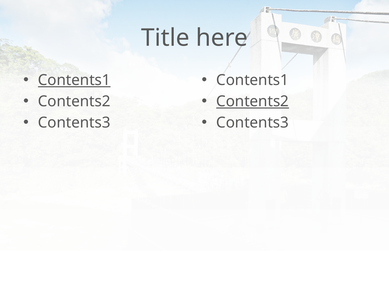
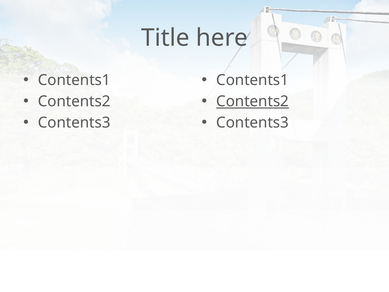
Contents1 underline: present -> none (74, 80)
